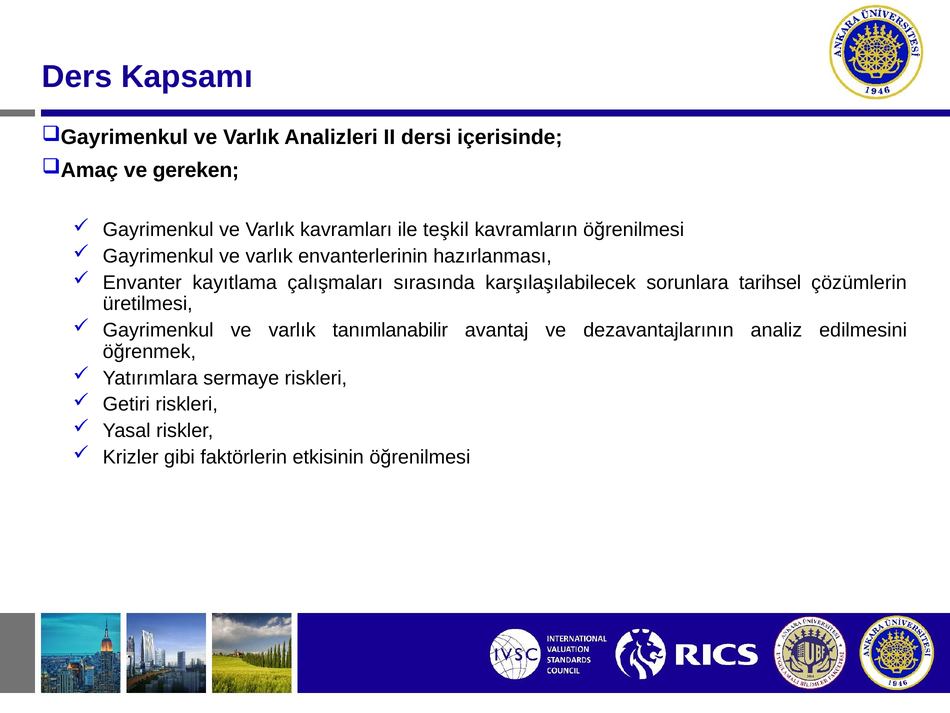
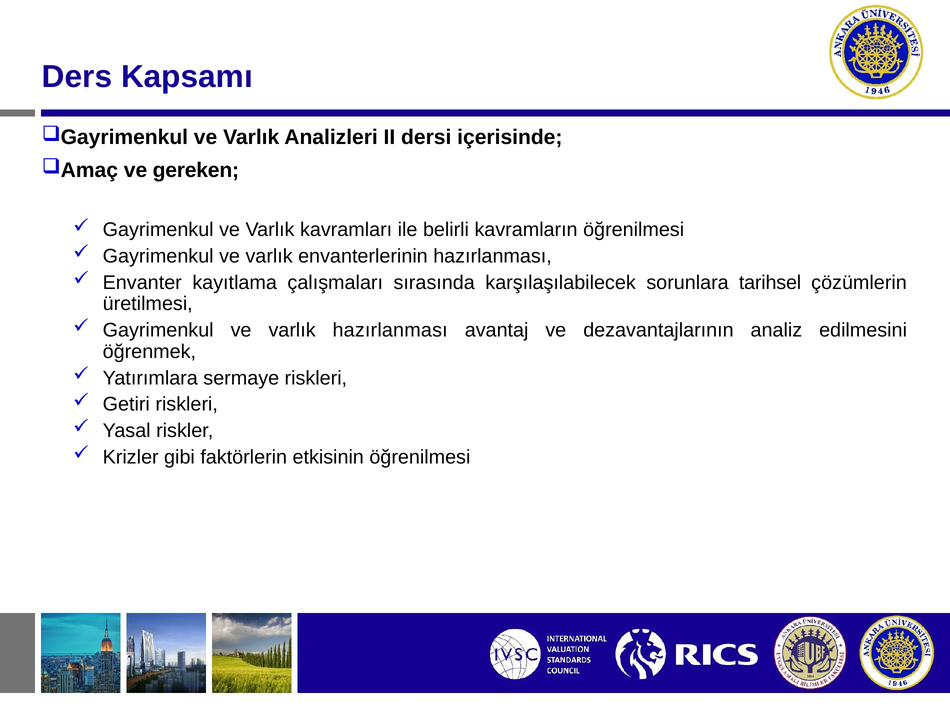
teşkil: teşkil -> belirli (446, 230)
varlık tanımlanabilir: tanımlanabilir -> hazırlanması (390, 330)
